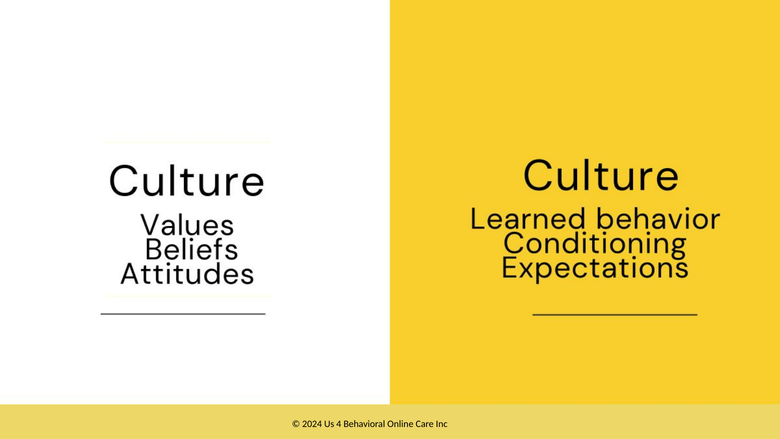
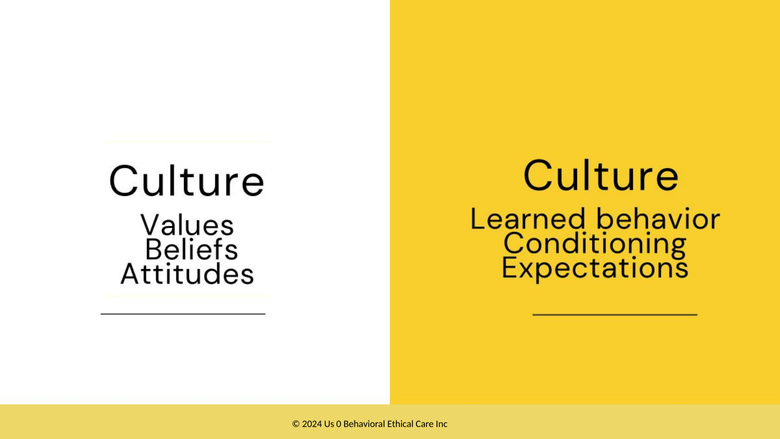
4: 4 -> 0 (339, 424)
Online: Online -> Ethical (400, 424)
